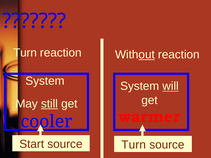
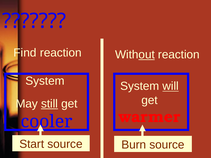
Turn: Turn -> Find (25, 53)
Turn: Turn -> Burn (134, 145)
